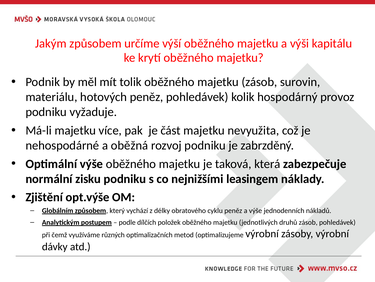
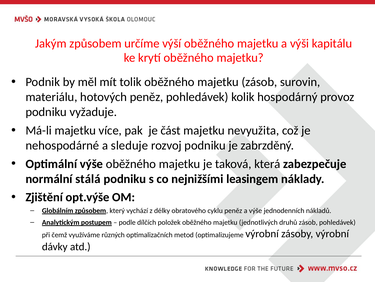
oběžná: oběžná -> sleduje (130, 145)
zisku: zisku -> stálá (88, 178)
